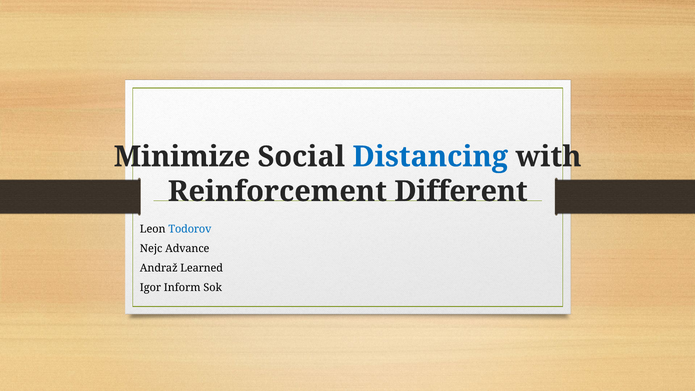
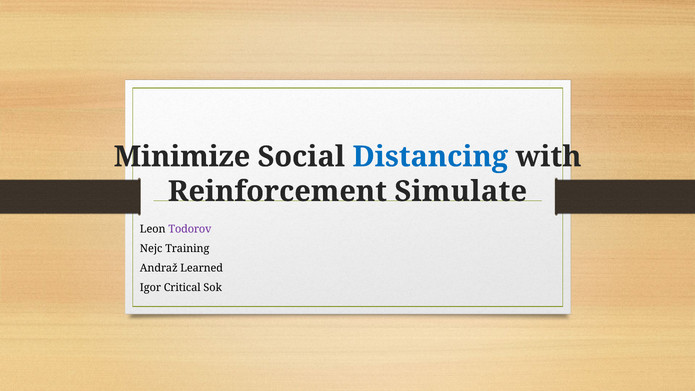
Different: Different -> Simulate (461, 191)
Todorov colour: blue -> purple (190, 229)
Advance: Advance -> Training (187, 249)
Inform: Inform -> Critical (182, 288)
